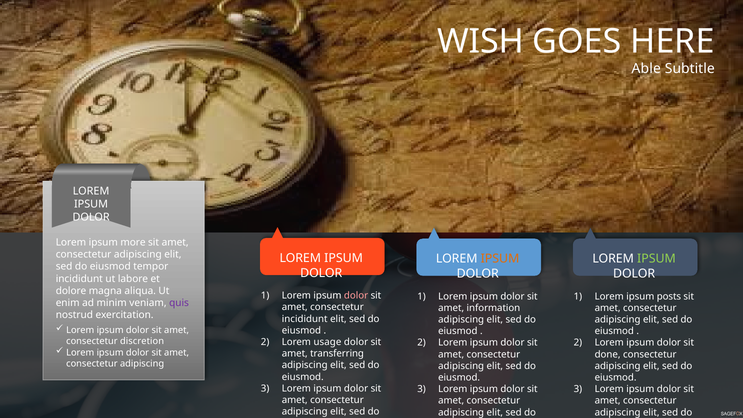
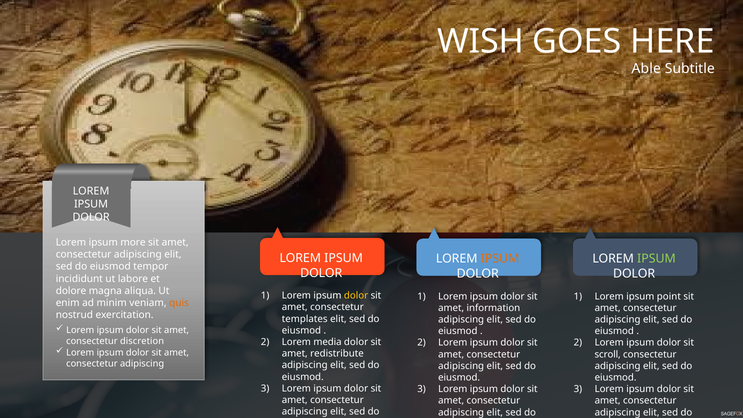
dolor colour: pink -> yellow (356, 296)
posts: posts -> point (669, 296)
quis colour: purple -> orange (179, 303)
incididunt: incididunt -> templates (305, 319)
usage: usage -> media (328, 342)
transferring: transferring -> redistribute (337, 354)
done: done -> scroll (608, 354)
